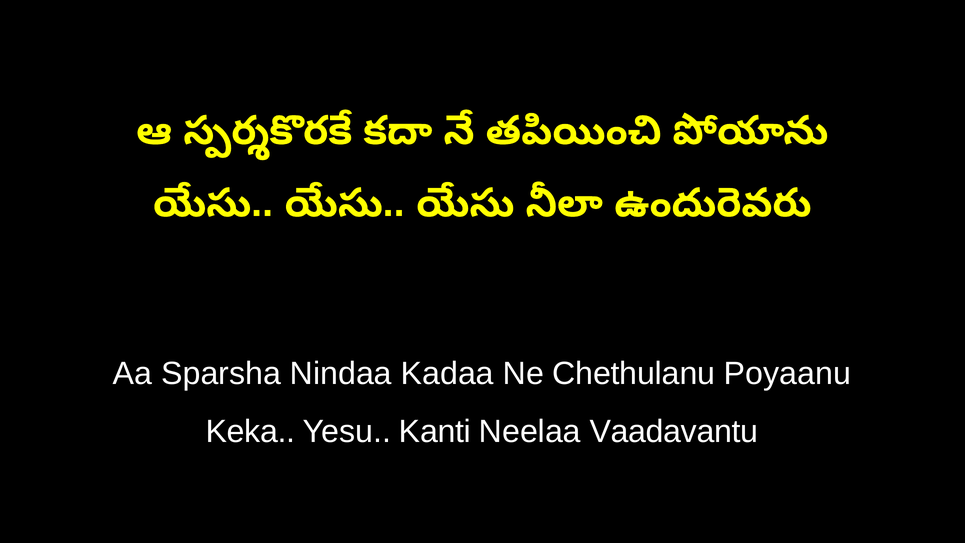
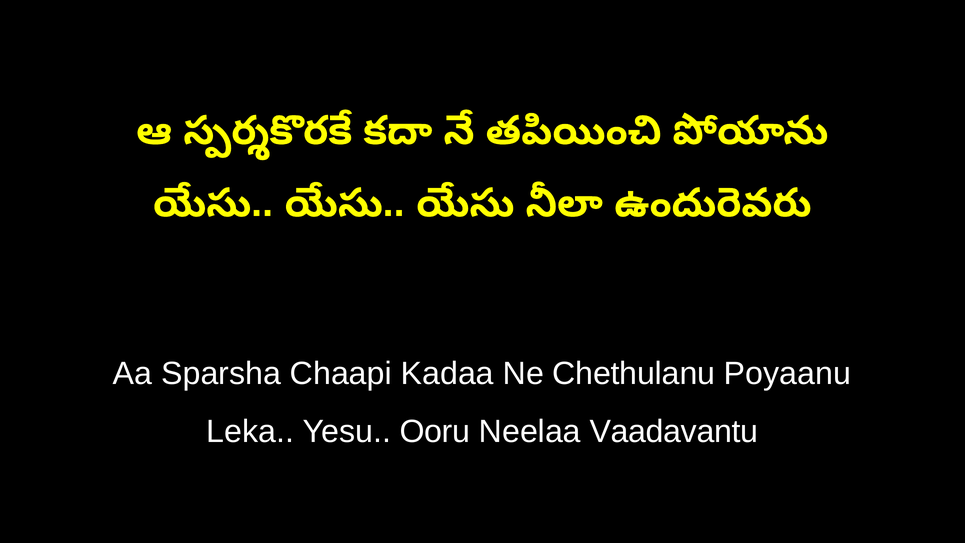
Nindaa: Nindaa -> Chaapi (341, 374)
Keka: Keka -> Leka (250, 432)
Kanti: Kanti -> Ooru (435, 432)
